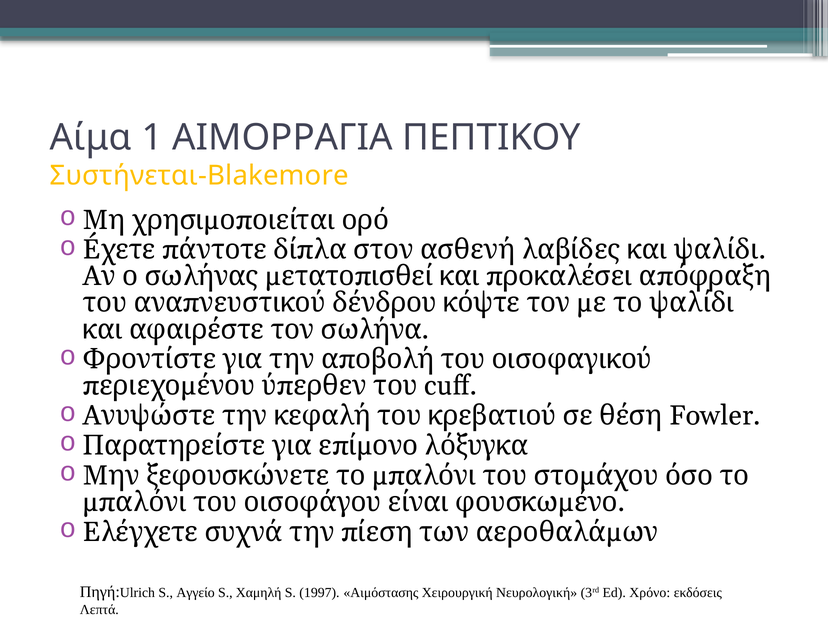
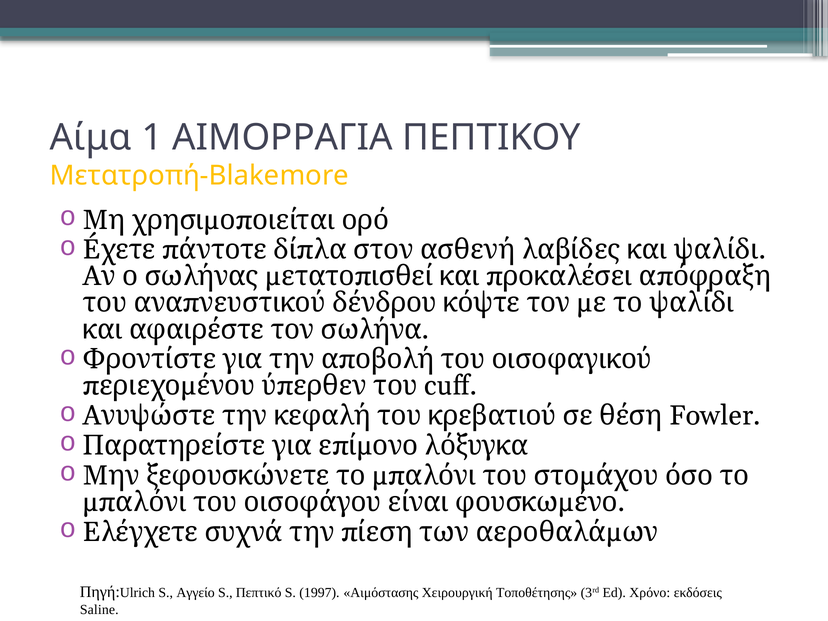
Συστήνεται-Blakemore: Συστήνεται-Blakemore -> Μετατροπή-Blakemore (199, 176)
Χαμηλή: Χαμηλή -> Πεπτικό (259, 592)
Νευρολογική: Νευρολογική -> Τοποθέτησης (537, 592)
Λεπτά: Λεπτά -> Saline (99, 610)
